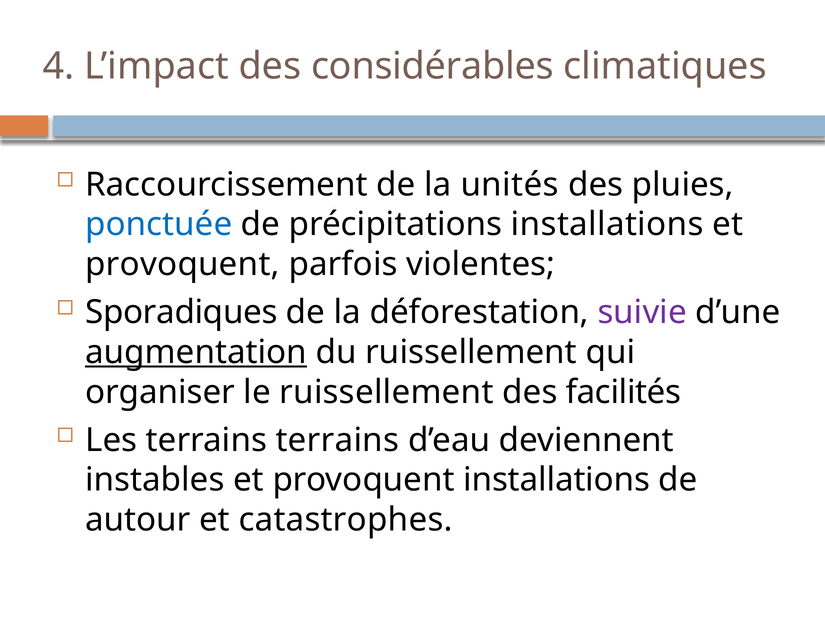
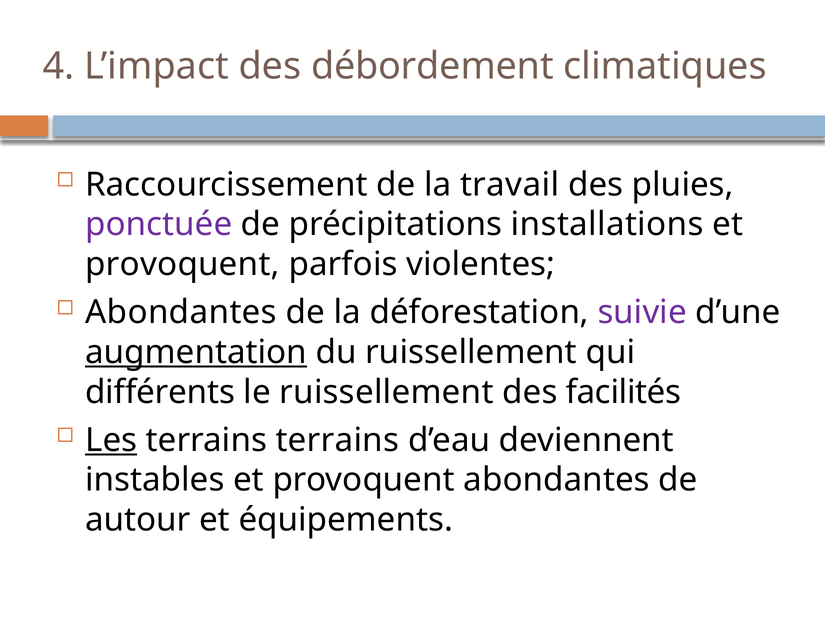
considérables: considérables -> débordement (432, 66)
unités: unités -> travail (510, 185)
ponctuée colour: blue -> purple (159, 224)
Sporadiques: Sporadiques -> Abondantes (181, 312)
organiser: organiser -> différents (160, 392)
Les underline: none -> present (111, 440)
provoquent installations: installations -> abondantes (557, 480)
catastrophes: catastrophes -> équipements (346, 520)
